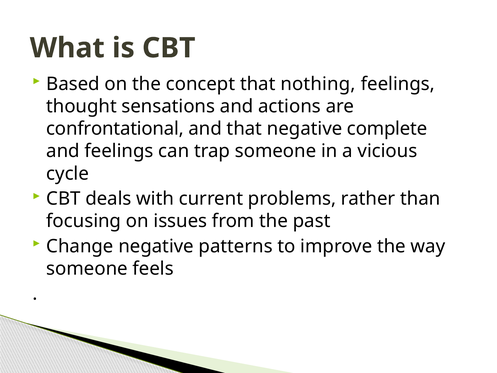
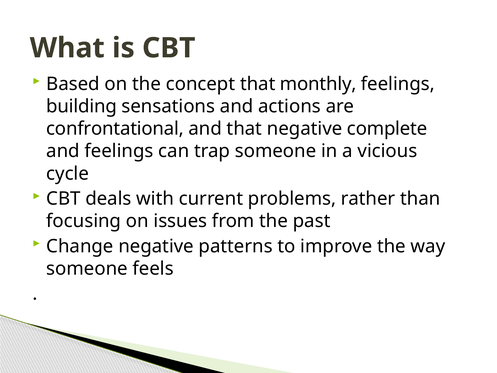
nothing: nothing -> monthly (318, 84)
thought: thought -> building (82, 106)
